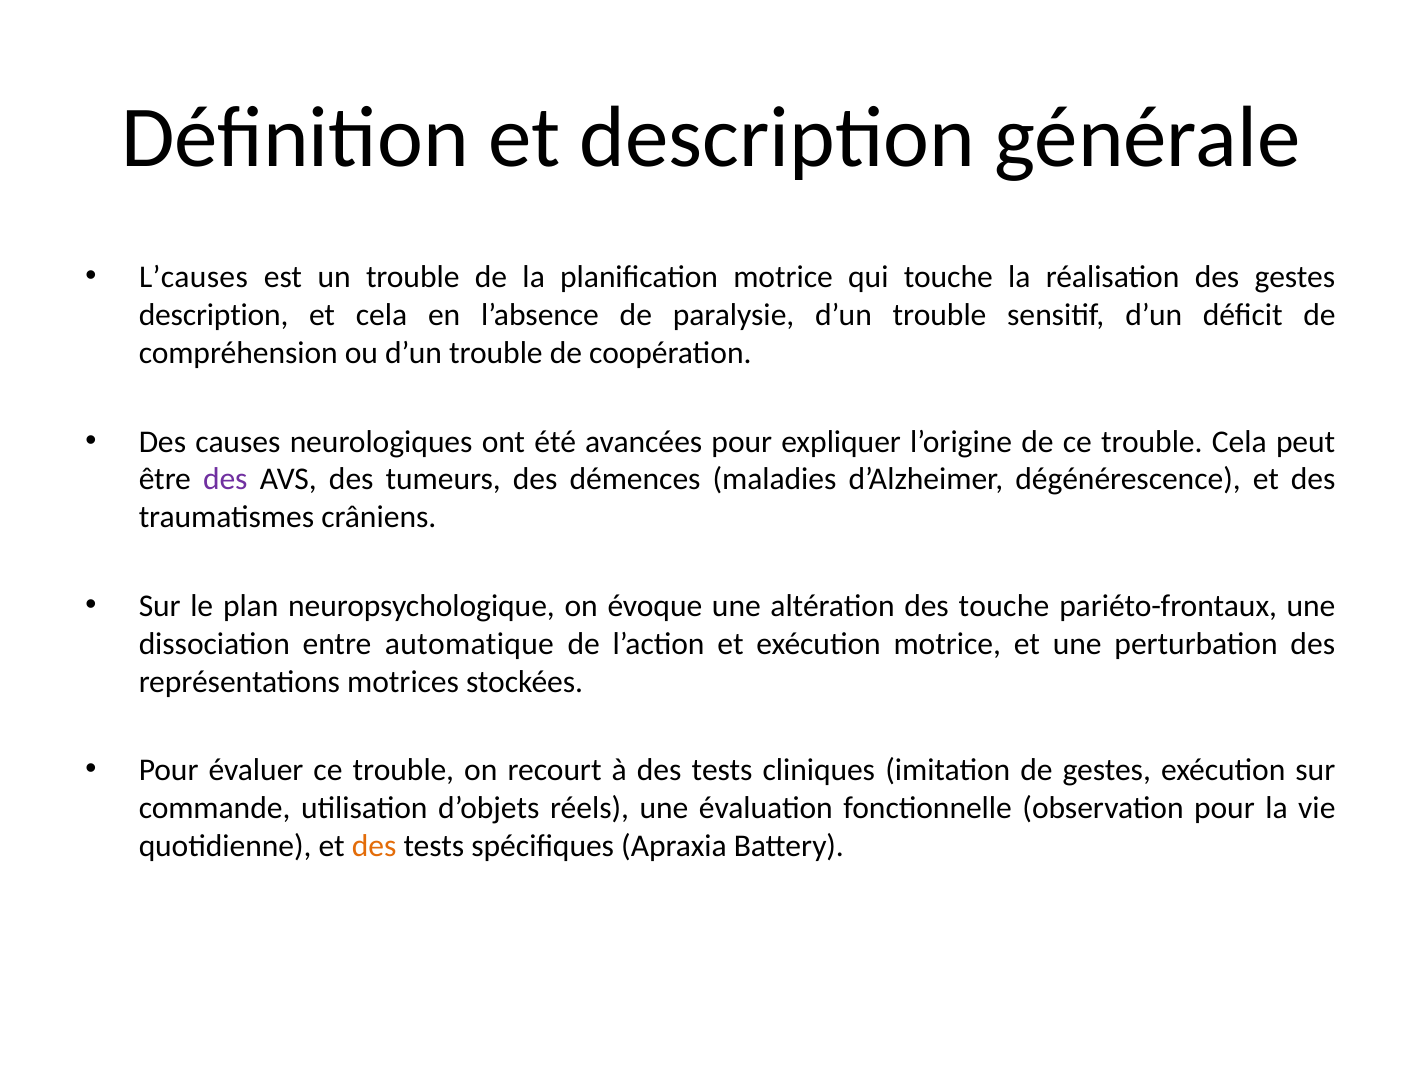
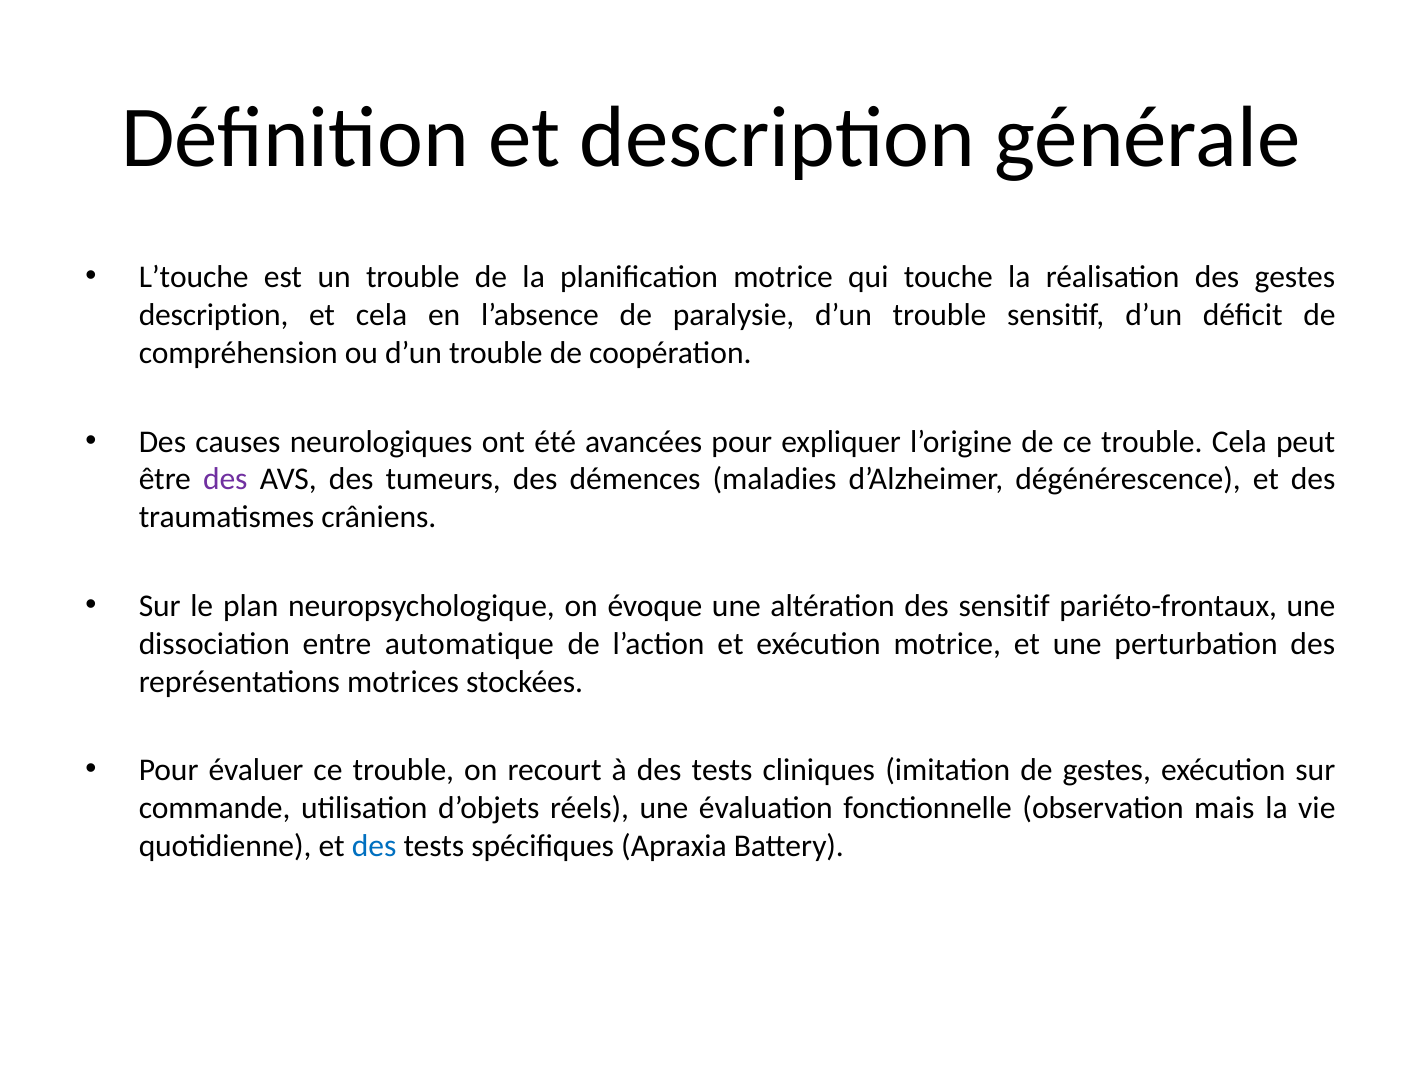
L’causes: L’causes -> L’touche (194, 277)
des touche: touche -> sensitif (1004, 606)
observation pour: pour -> mais (1224, 808)
des colour: orange -> blue (374, 846)
